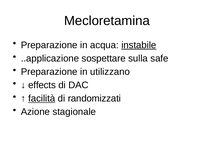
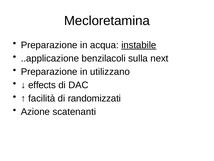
sospettare: sospettare -> benzilacoli (104, 58)
safe: safe -> next (159, 58)
facilità underline: present -> none (42, 98)
stagionale: stagionale -> scatenanti (74, 111)
